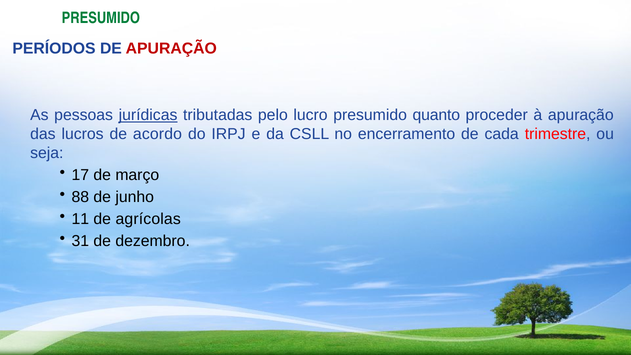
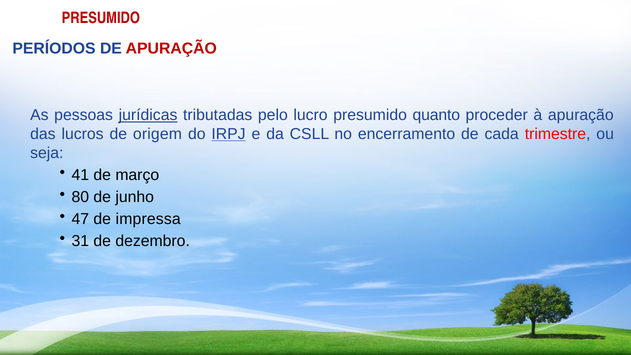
PRESUMIDO colour: green -> red (101, 18)
acordo: acordo -> origem (157, 134)
IRPJ underline: none -> present (229, 134)
17: 17 -> 41 (80, 175)
88: 88 -> 80 (80, 197)
11: 11 -> 47 (80, 219)
agrícolas: agrícolas -> impressa (148, 219)
